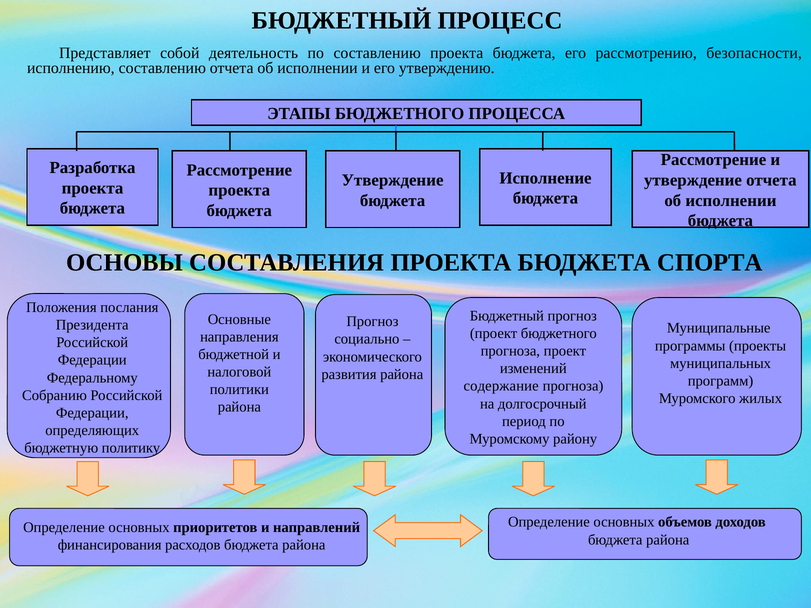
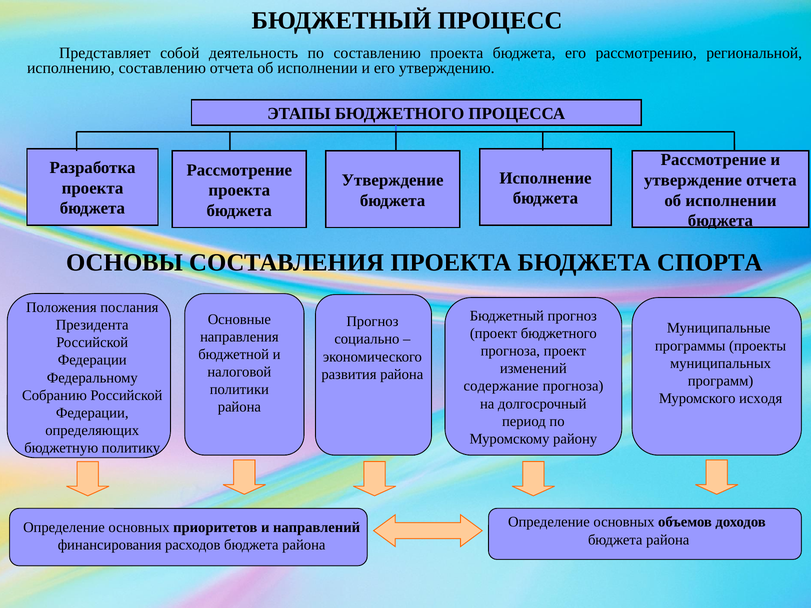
безопасности: безопасности -> региональной (754, 53)
жилых: жилых -> исходя (761, 399)
